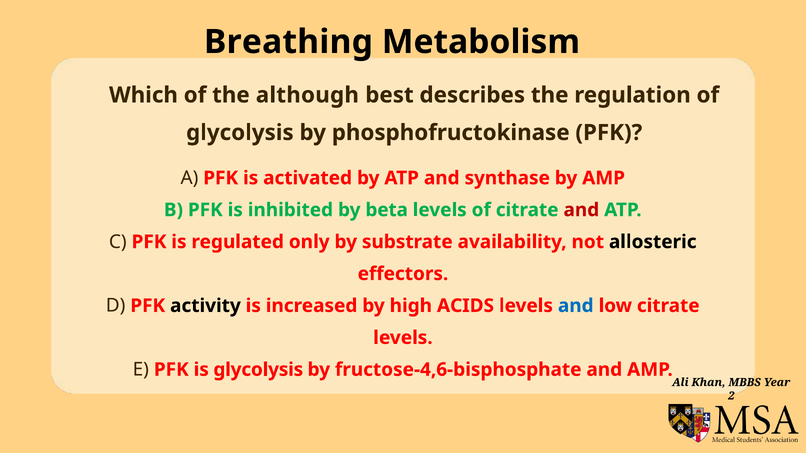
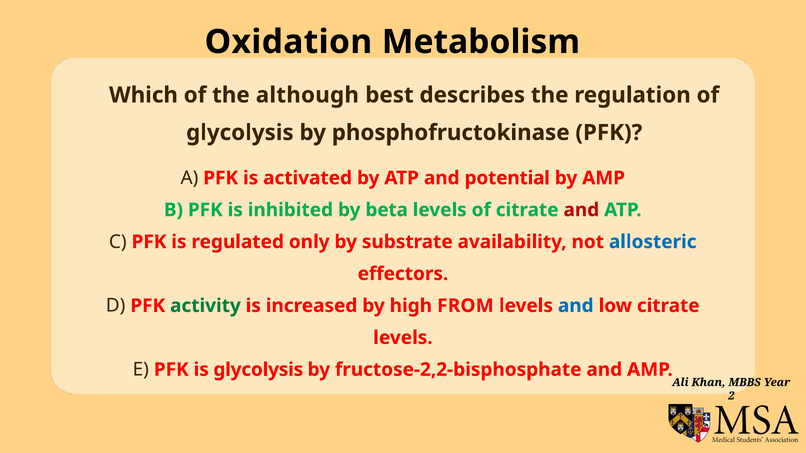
Breathing: Breathing -> Oxidation (288, 42)
synthase: synthase -> potential (507, 178)
allosteric colour: black -> blue (653, 242)
activity colour: black -> green (205, 306)
ACIDS: ACIDS -> FROM (465, 306)
fructose-4,6-bisphosphate: fructose-4,6-bisphosphate -> fructose-2,2-bisphosphate (458, 370)
